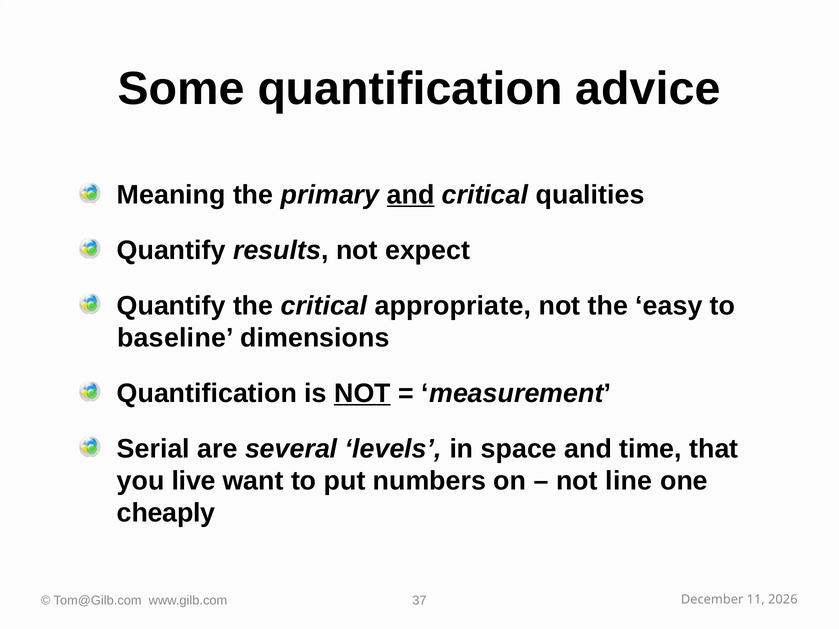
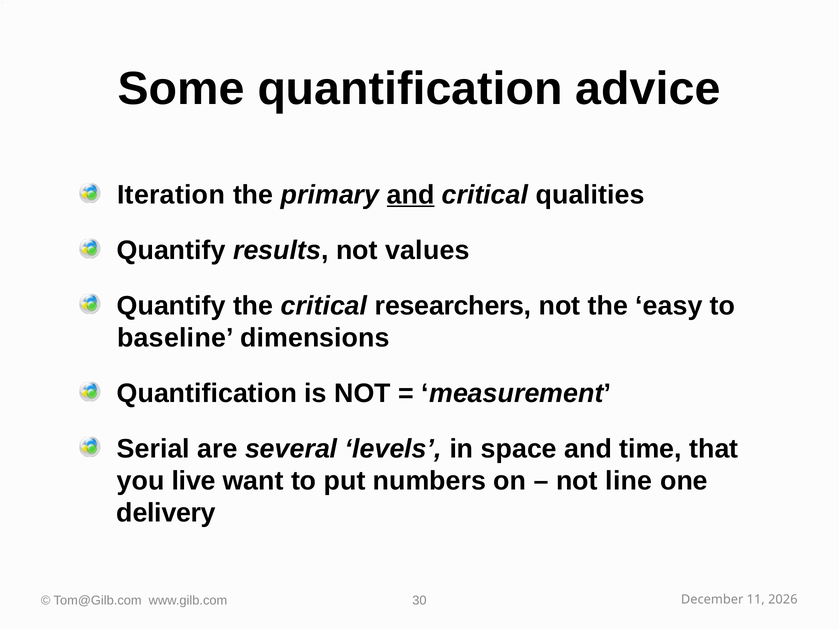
Meaning: Meaning -> Iteration (171, 195)
expect: expect -> values (427, 250)
appropriate: appropriate -> researchers (453, 306)
NOT underline: present -> none (362, 393)
cheaply: cheaply -> delivery (166, 513)
37: 37 -> 30 (419, 601)
